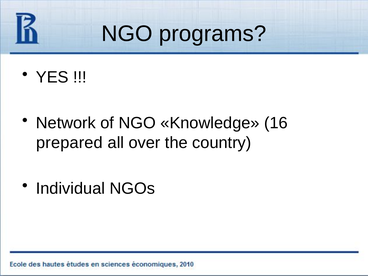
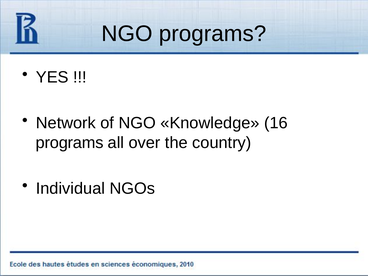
prepared: prepared -> programs (70, 143)
